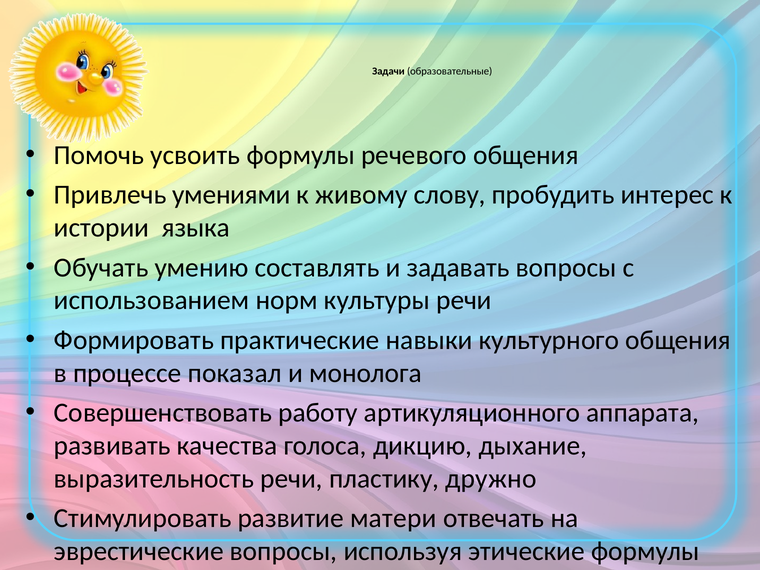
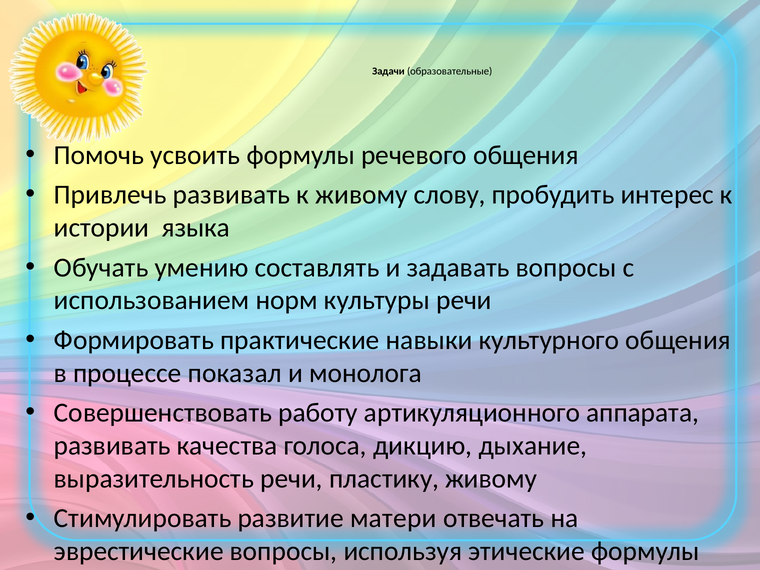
Привлечь умениями: умениями -> развивать (231, 195)
пластику дружно: дружно -> живому (491, 478)
